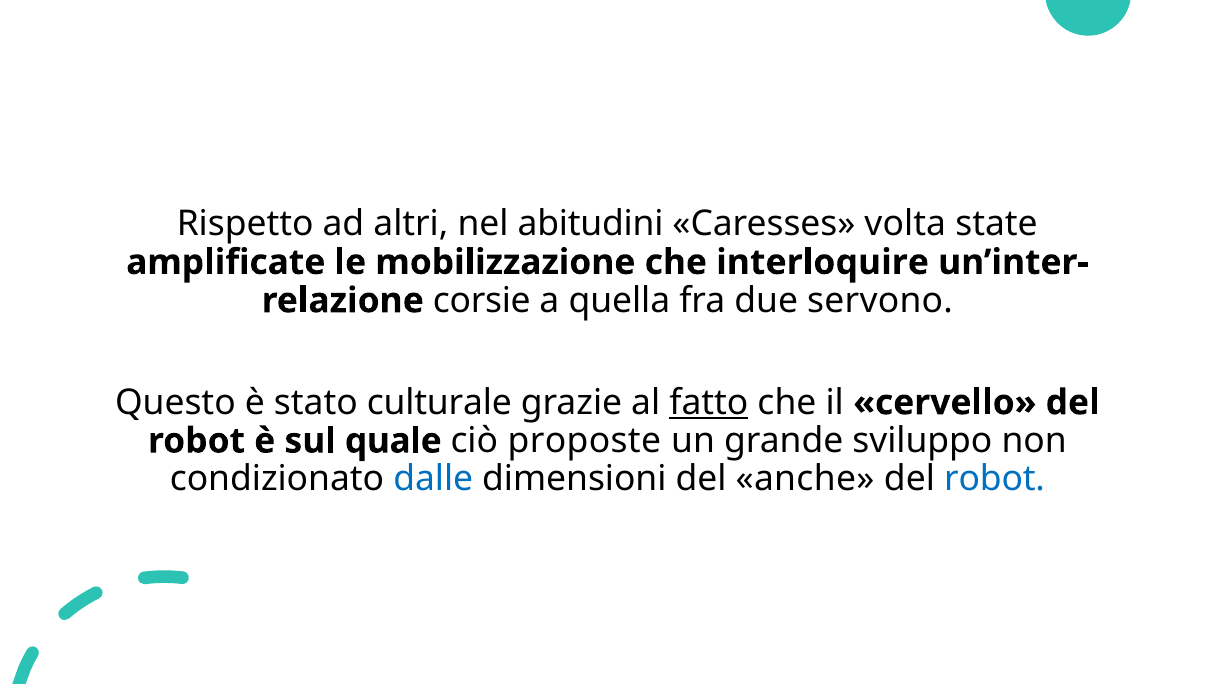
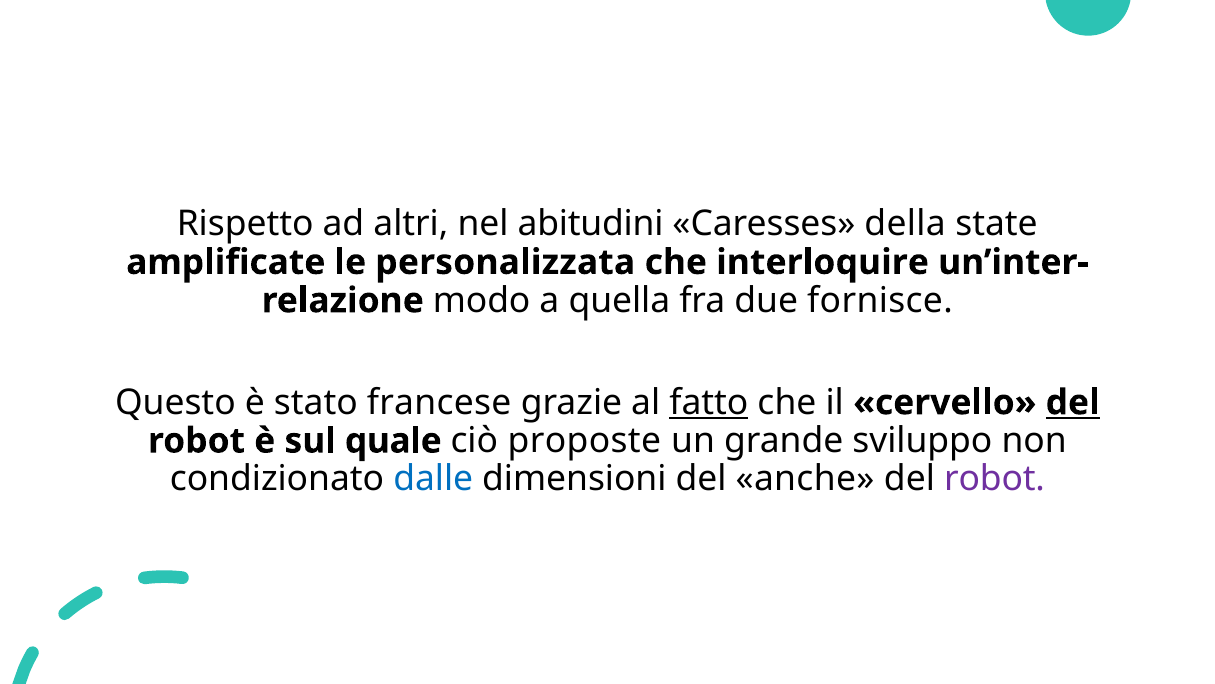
volta: volta -> della (905, 224)
mobilizzazione: mobilizzazione -> personalizzata (505, 262)
corsie: corsie -> modo (482, 300)
servono: servono -> fornisce (880, 300)
culturale: culturale -> francese (439, 402)
del underline: none -> present (1073, 402)
robot colour: blue -> purple (995, 479)
